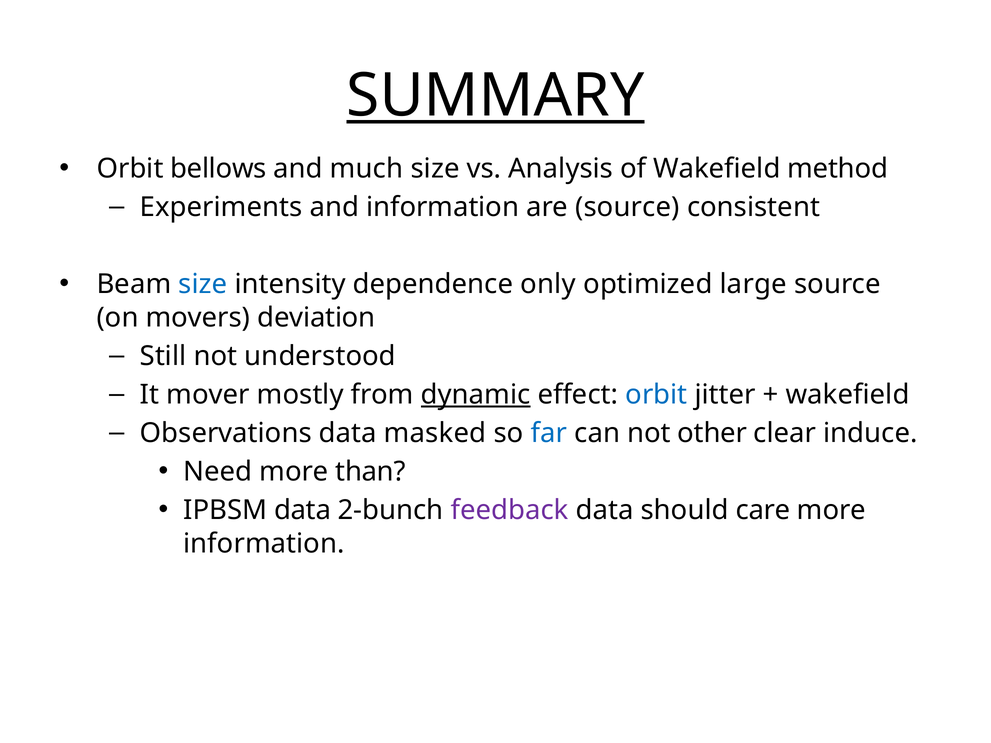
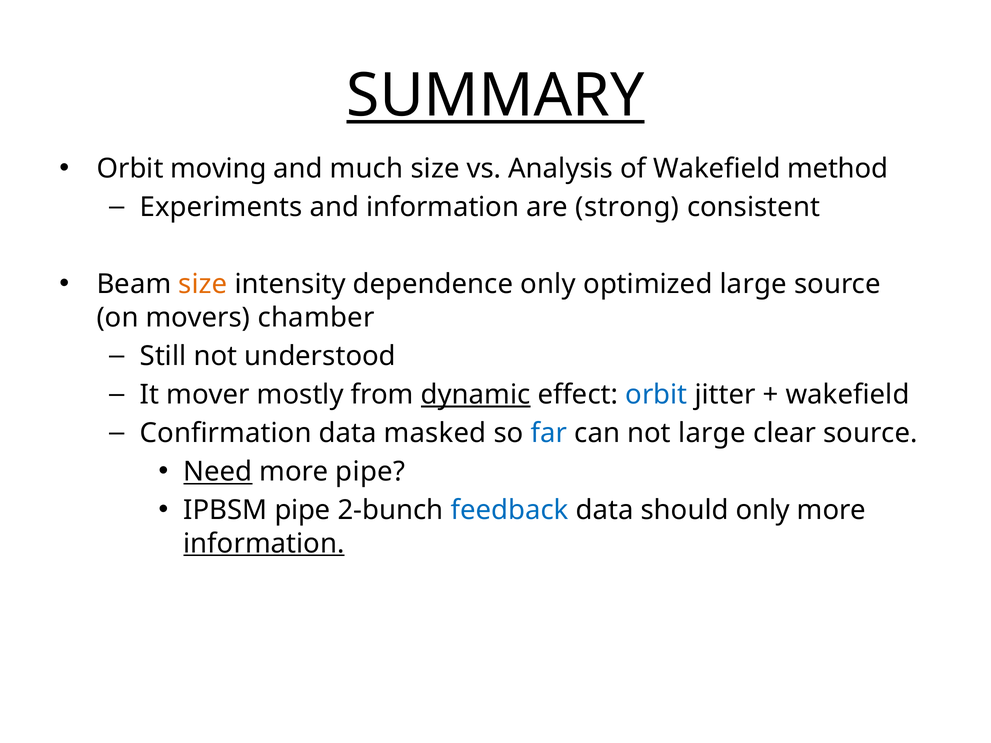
bellows: bellows -> moving (218, 169)
are source: source -> strong (627, 207)
size colour: blue -> orange (203, 285)
deviation: deviation -> chamber (316, 318)
Observations: Observations -> Confirmation (226, 433)
not other: other -> large (712, 433)
clear induce: induce -> source (870, 433)
Need underline: none -> present (218, 472)
more than: than -> pipe (370, 472)
IPBSM data: data -> pipe (303, 511)
feedback colour: purple -> blue (510, 511)
should care: care -> only (763, 511)
information underline: none -> present (264, 544)
